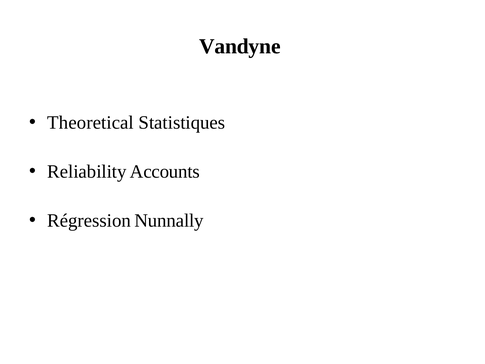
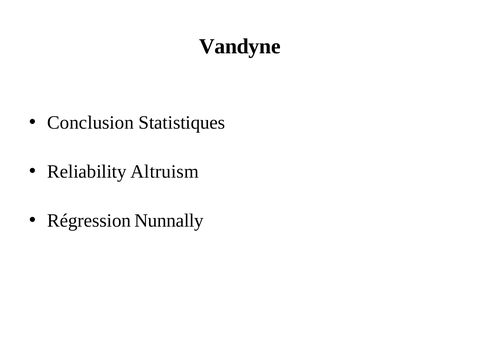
Theoretical: Theoretical -> Conclusion (91, 122)
Accounts: Accounts -> Altruism (165, 171)
